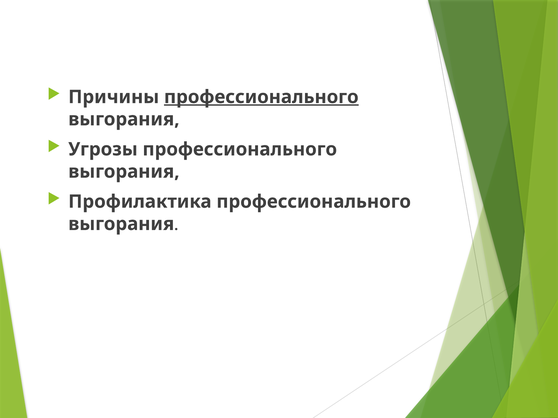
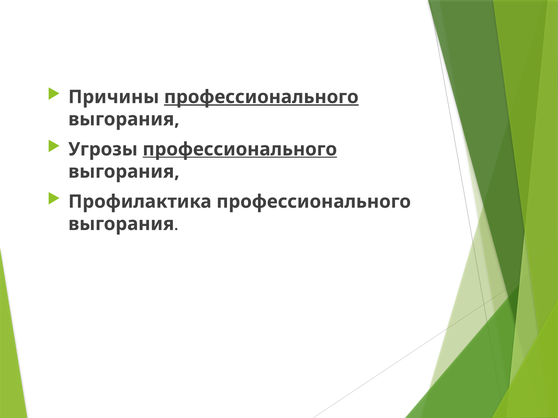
профессионального underline: none -> present (240, 149)
